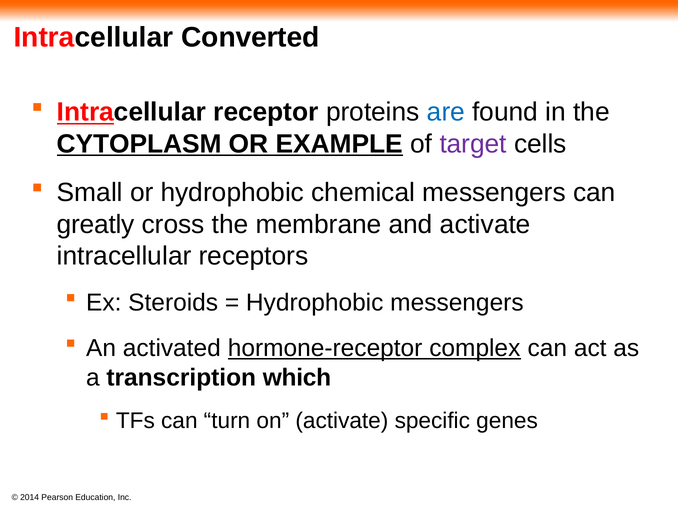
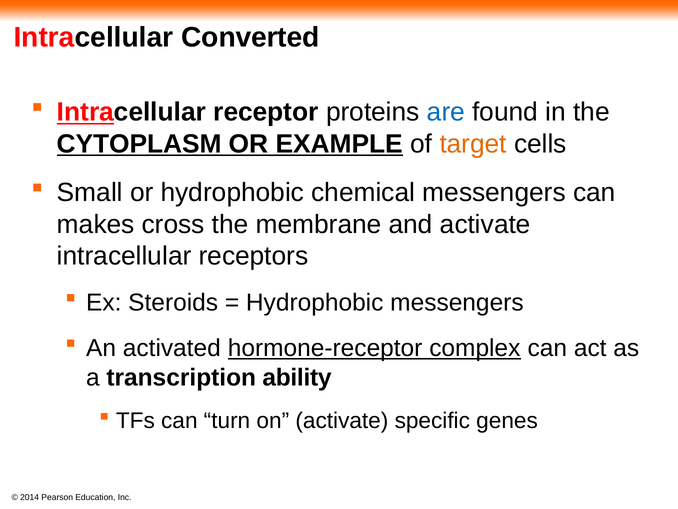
target colour: purple -> orange (473, 144)
greatly: greatly -> makes (96, 224)
which: which -> ability (297, 377)
